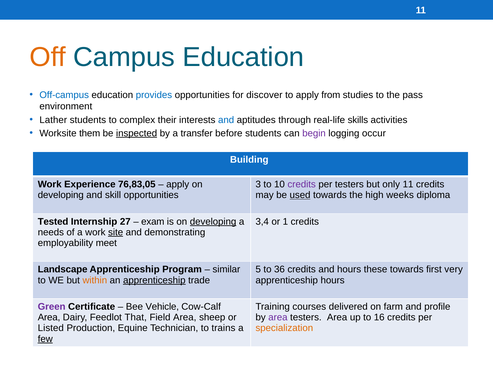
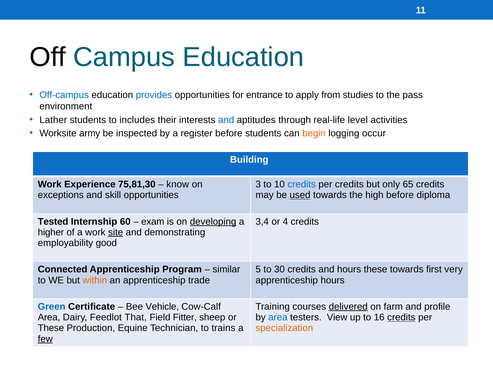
Off colour: orange -> black (48, 57)
discover: discover -> entrance (264, 95)
complex: complex -> includes (137, 120)
skills: skills -> level (358, 120)
them: them -> army (90, 134)
inspected underline: present -> none (137, 134)
transfer: transfer -> register (197, 134)
begin colour: purple -> orange (314, 134)
76,83,05: 76,83,05 -> 75,81,30 (137, 185)
apply: apply -> know (178, 185)
credits colour: purple -> blue (302, 185)
per testers: testers -> credits (349, 185)
only 11: 11 -> 65 (408, 185)
developing: developing -> exceptions (61, 195)
high weeks: weeks -> before (400, 195)
27: 27 -> 60 (125, 222)
1: 1 -> 4 (285, 222)
needs: needs -> higher (51, 233)
meet: meet -> good (106, 244)
Landscape: Landscape -> Connected (63, 270)
36: 36 -> 30 (279, 270)
apprenticeship underline: present -> none (154, 281)
Green colour: purple -> blue (52, 307)
delivered underline: none -> present (348, 307)
Field Area: Area -> Fitter (185, 318)
area colour: purple -> blue (278, 318)
testers Area: Area -> View (337, 318)
credits underline: none -> present (401, 318)
Listed: Listed -> These (51, 329)
